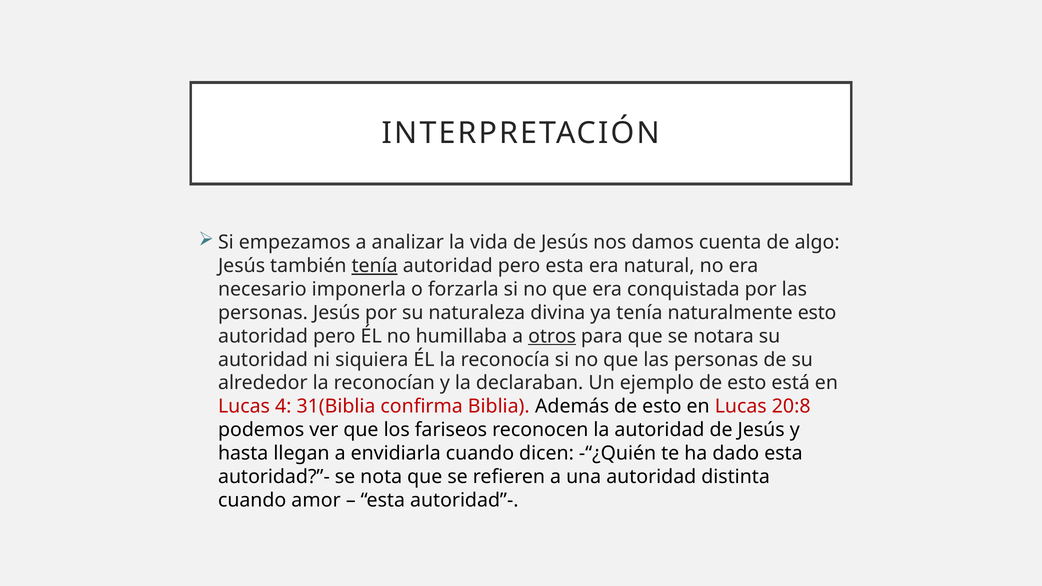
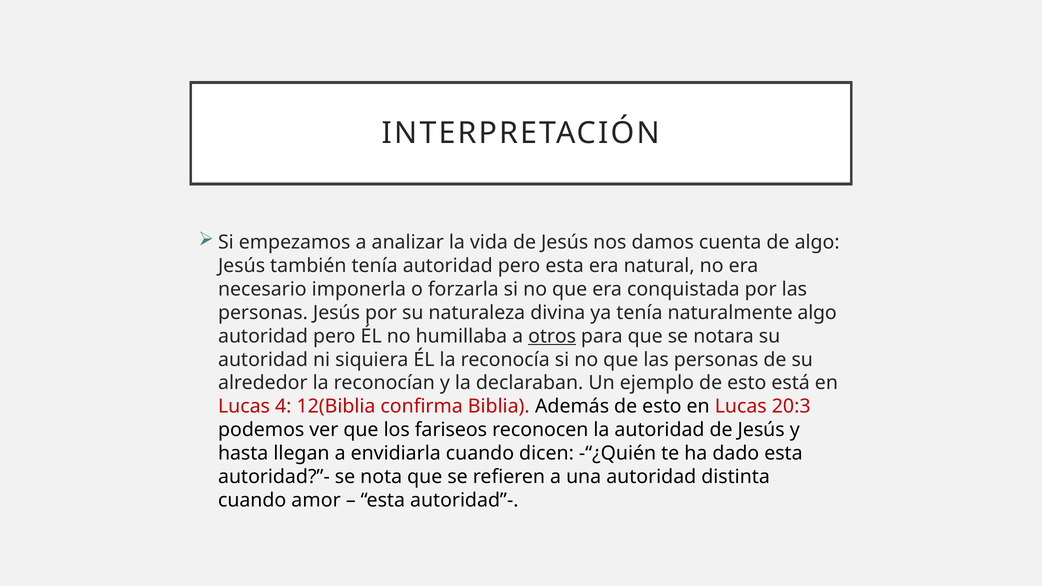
tenía underline: present -> none (375, 266)
naturalmente esto: esto -> algo (817, 313)
31(Biblia: 31(Biblia -> 12(Biblia (336, 407)
20:8: 20:8 -> 20:3 (791, 407)
